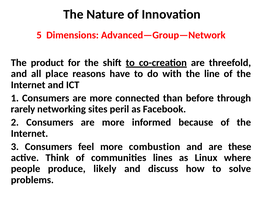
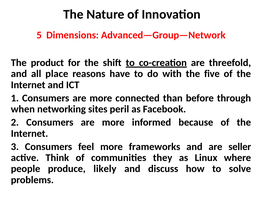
line: line -> five (212, 74)
rarely: rarely -> when (23, 109)
combustion: combustion -> frameworks (155, 147)
these: these -> seller (240, 147)
lines: lines -> they (163, 158)
